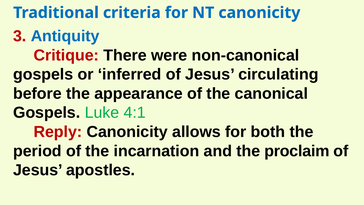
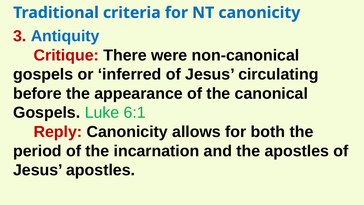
4:1: 4:1 -> 6:1 (135, 113)
the proclaim: proclaim -> apostles (297, 151)
